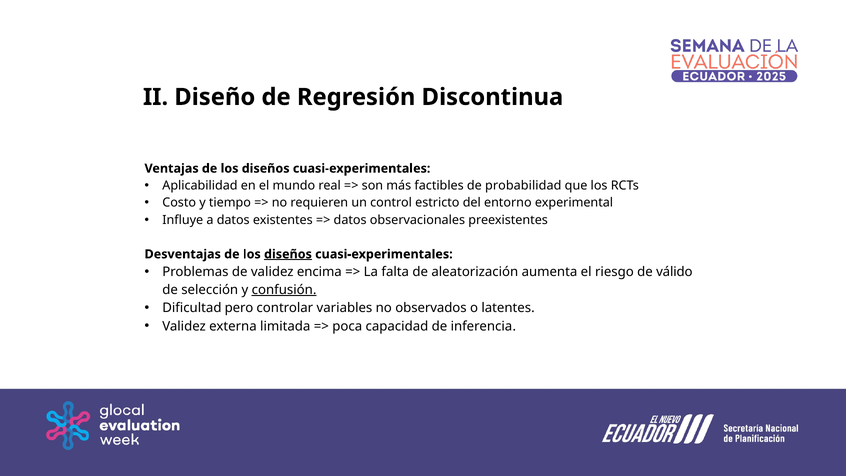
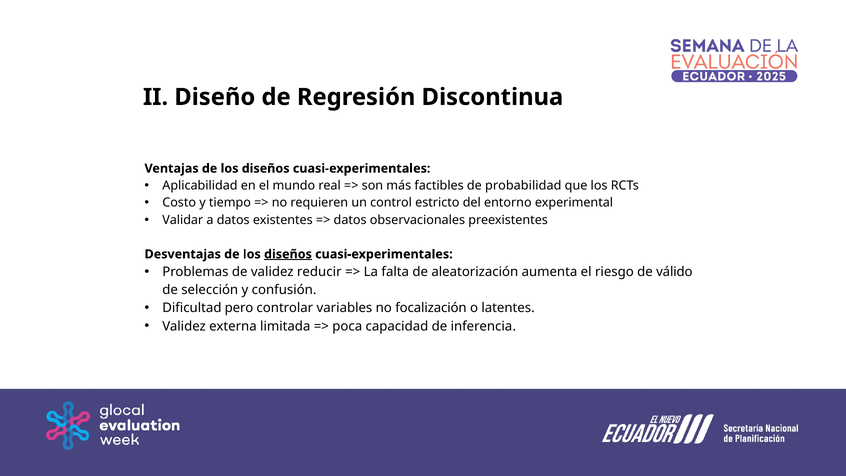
Influye: Influye -> Validar (183, 220)
encima: encima -> reducir (319, 272)
confusión underline: present -> none (284, 290)
observados: observados -> focalización (431, 308)
